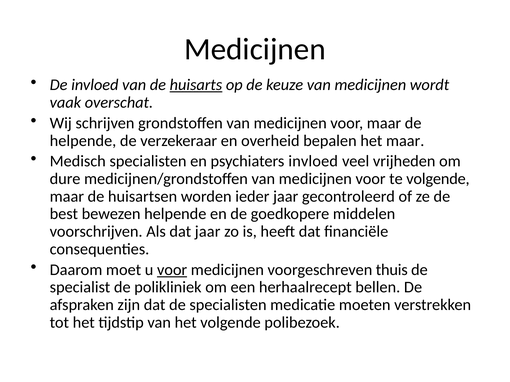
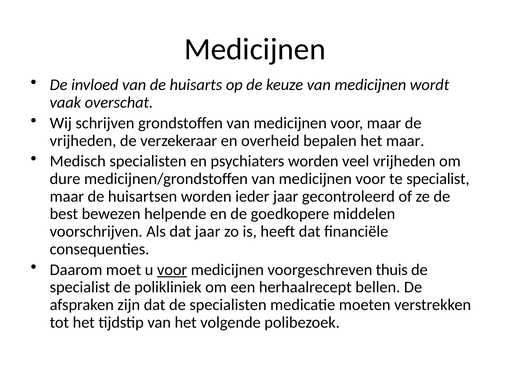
huisarts underline: present -> none (196, 85)
helpende: helpende -> vrijheden (83, 141)
psychiaters invloed: invloed -> worden (313, 161)
te volgende: volgende -> specialist (438, 179)
